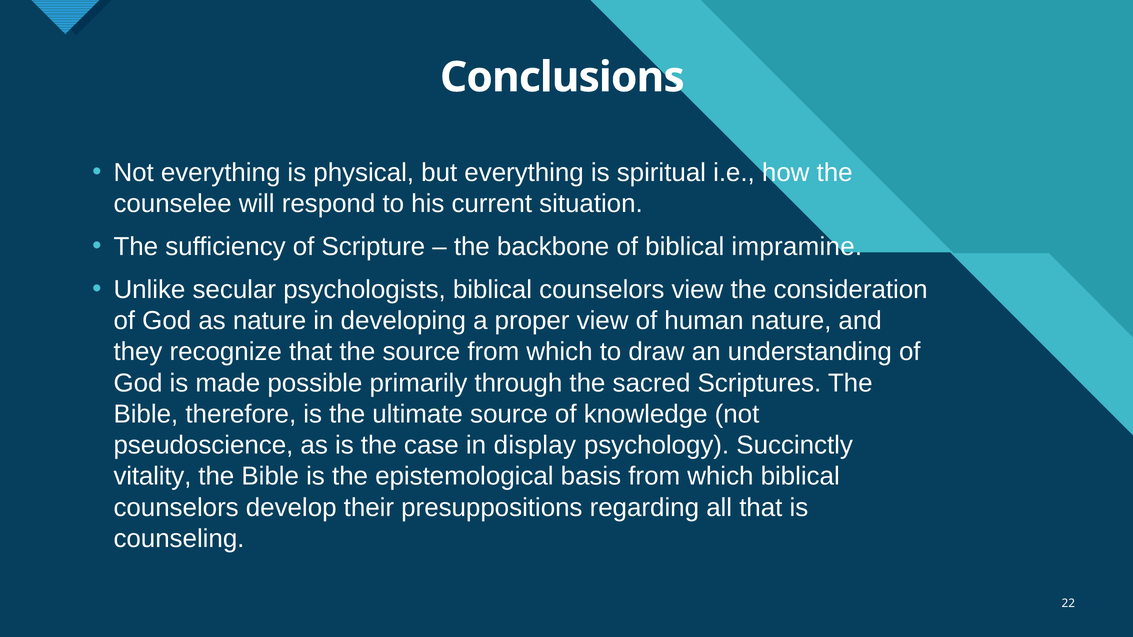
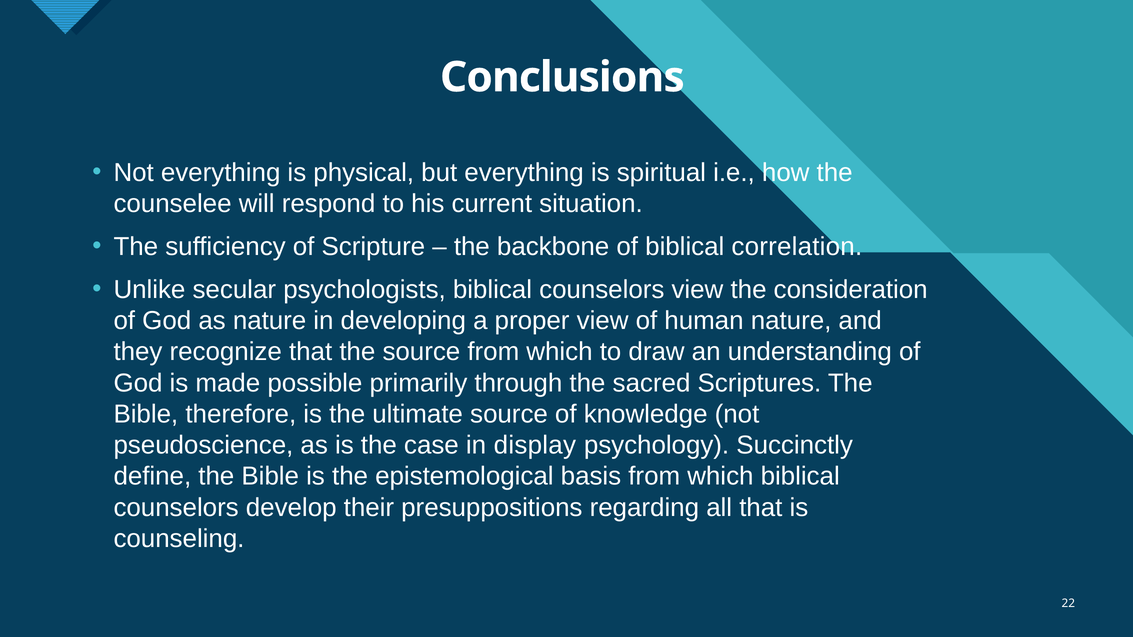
impramine: impramine -> correlation (797, 247)
vitality: vitality -> define (152, 477)
